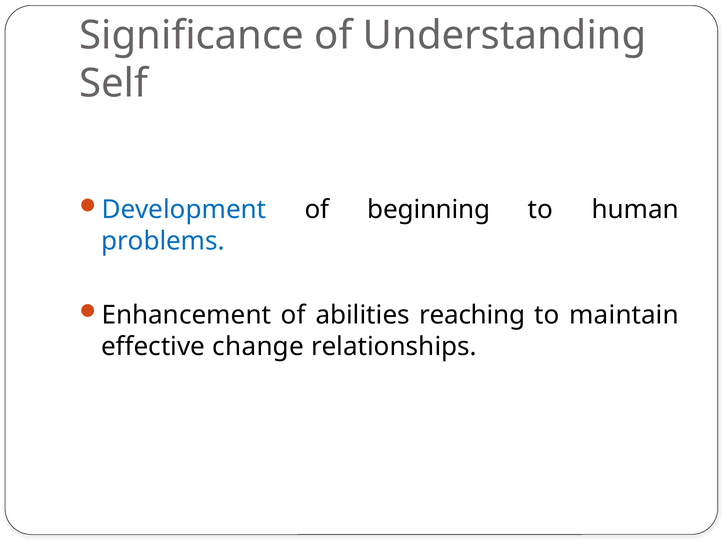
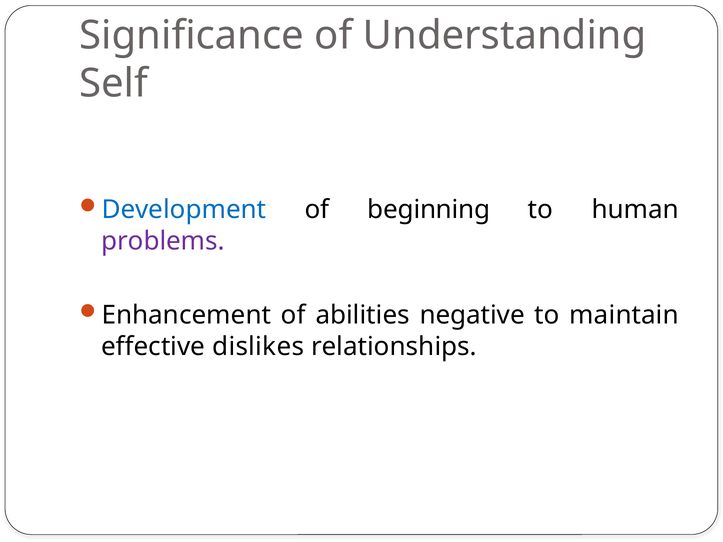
problems colour: blue -> purple (163, 241)
reaching: reaching -> negative (472, 315)
change: change -> dislikes (258, 347)
